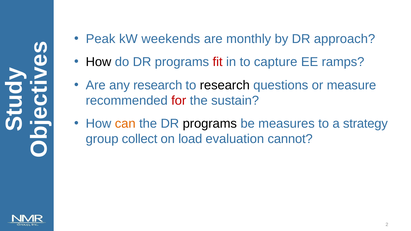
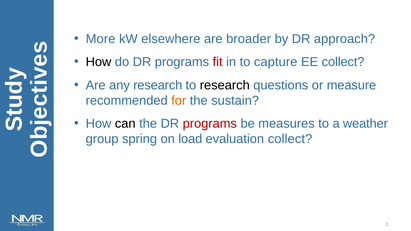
Peak: Peak -> More (101, 39)
weekends: weekends -> elsewhere (171, 39)
monthly: monthly -> broader (249, 39)
EE ramps: ramps -> collect (343, 62)
for colour: red -> orange (179, 101)
can colour: orange -> black (125, 124)
programs colour: black -> red (210, 124)
strategy: strategy -> weather (365, 124)
collect: collect -> spring (140, 139)
evaluation cannot: cannot -> collect (290, 139)
